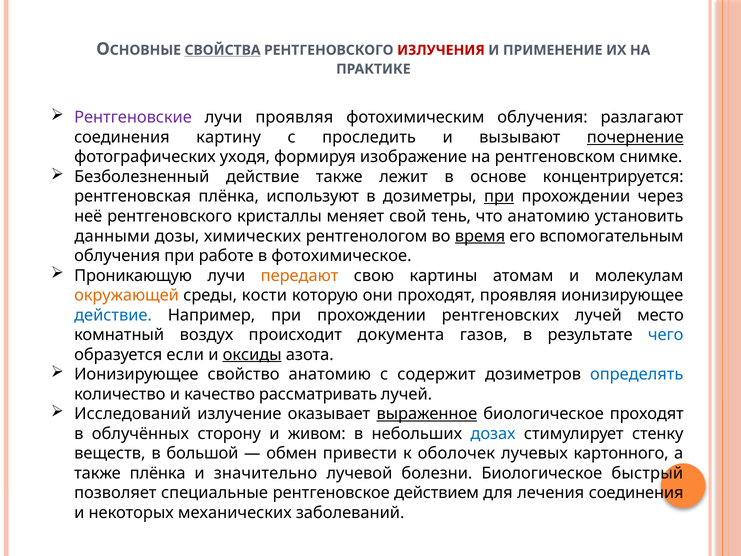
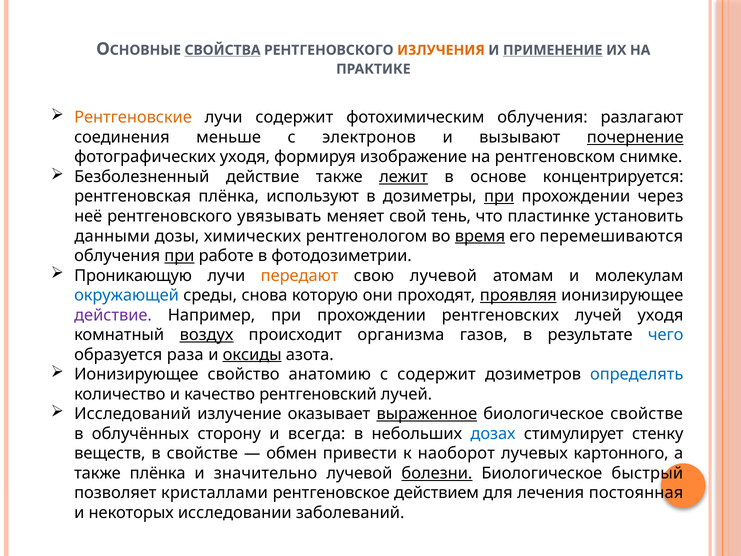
ИЗЛУЧЕНИЯ colour: red -> orange (441, 50)
ПРИМЕНЕНИЕ underline: none -> present (553, 50)
Рентгеновские colour: purple -> orange (133, 117)
лучи проявляя: проявляя -> содержит (294, 117)
картину: картину -> меньше (229, 137)
проследить: проследить -> электронов (369, 137)
лежит underline: none -> present (404, 177)
кристаллы: кристаллы -> увязывать (279, 216)
что анатомию: анатомию -> пластинке (549, 216)
вспомогательным: вспомогательным -> перемешиваются (611, 236)
при underline: none -> present (179, 256)
фотохимическое: фотохимическое -> фотодозиметрии (342, 256)
свою картины: картины -> лучевой (443, 275)
окружающей colour: orange -> blue (127, 295)
кости: кости -> снова (265, 295)
проявляя underline: none -> present (518, 295)
действие colour: blue -> purple (113, 315)
лучей место: место -> уходя (660, 315)
воздух underline: none -> present (206, 335)
документа: документа -> организма (401, 335)
если: если -> раза (185, 354)
рассматривать: рассматривать -> рентгеновский (318, 394)
биологическое проходят: проходят -> свойстве (647, 414)
живом: живом -> всегда (317, 433)
в большой: большой -> свойстве (202, 453)
оболочек: оболочек -> наоборот (456, 453)
болезни underline: none -> present (437, 473)
специальные: специальные -> кристаллами (214, 493)
лечения соединения: соединения -> постоянная (636, 493)
механических: механических -> исследовании (235, 512)
